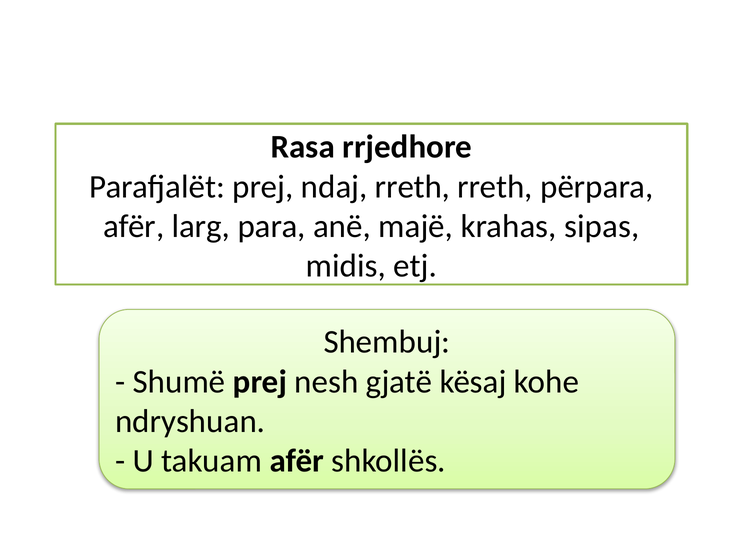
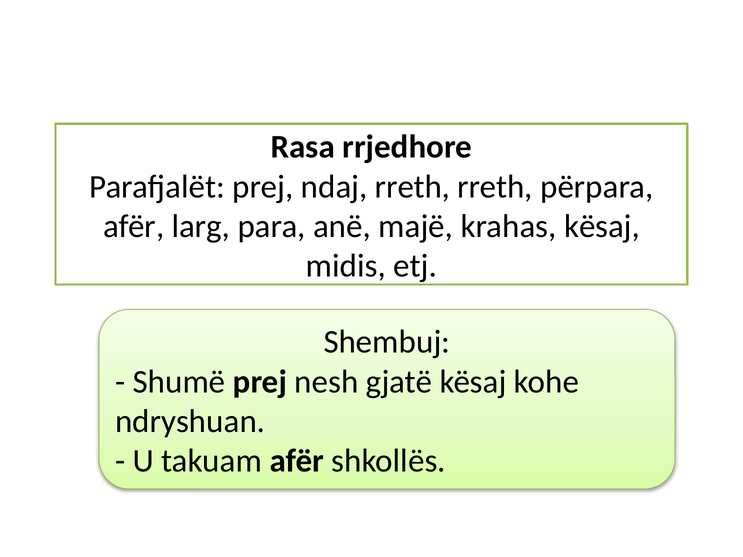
krahas sipas: sipas -> kësaj (602, 226)
